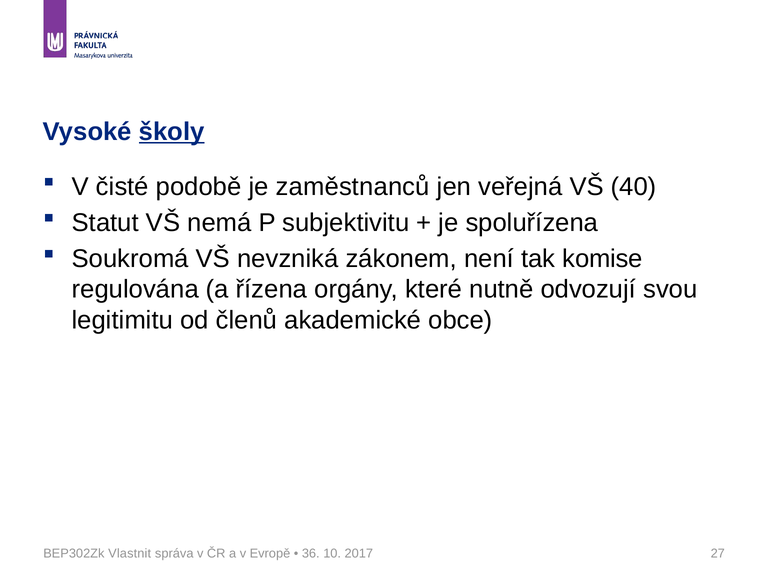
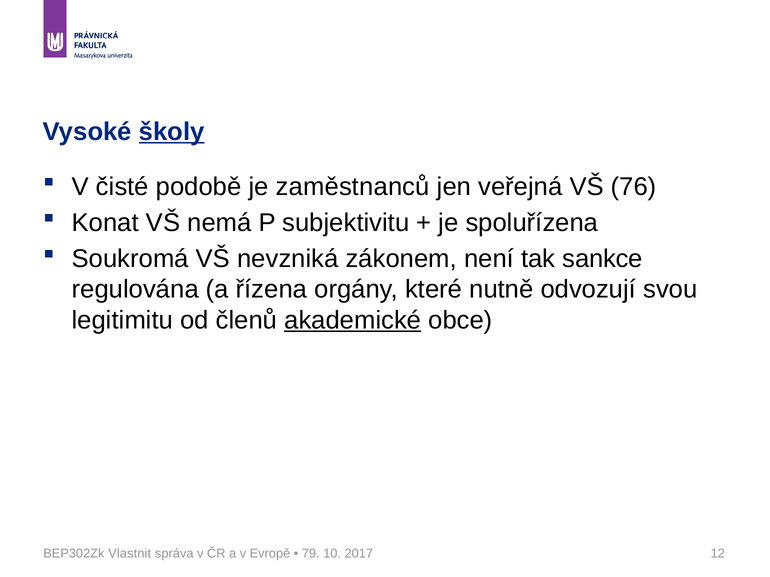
40: 40 -> 76 (634, 187)
Statut: Statut -> Konat (105, 223)
komise: komise -> sankce (603, 259)
akademické underline: none -> present (353, 321)
36: 36 -> 79 (311, 554)
27: 27 -> 12 (718, 554)
